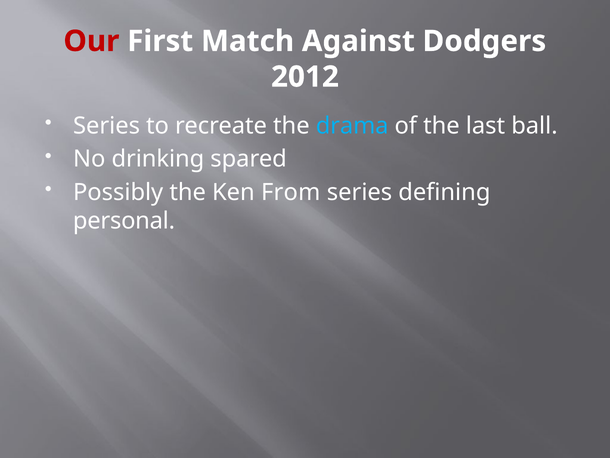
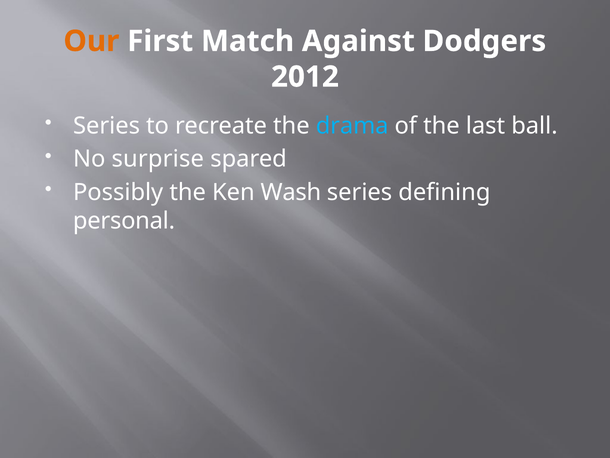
Our colour: red -> orange (91, 41)
drinking: drinking -> surprise (158, 159)
From: From -> Wash (291, 192)
